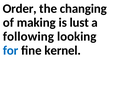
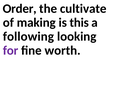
changing: changing -> cultivate (83, 9)
lust: lust -> this (79, 23)
for colour: blue -> purple (11, 50)
kernel: kernel -> worth (63, 50)
